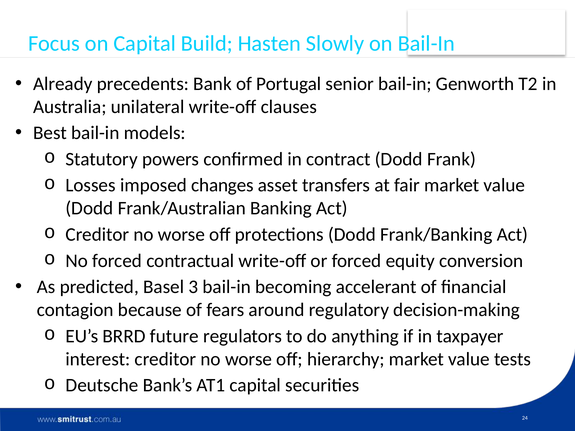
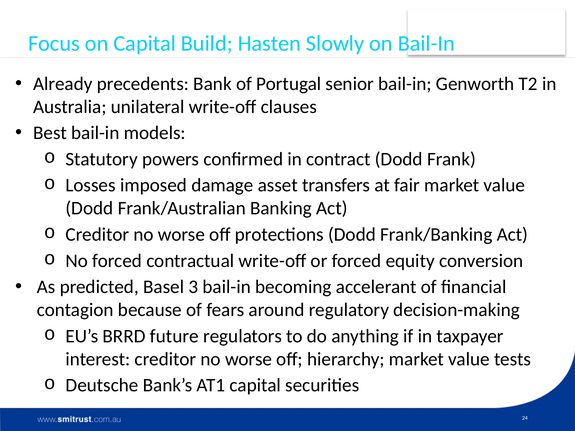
changes: changes -> damage (222, 185)
